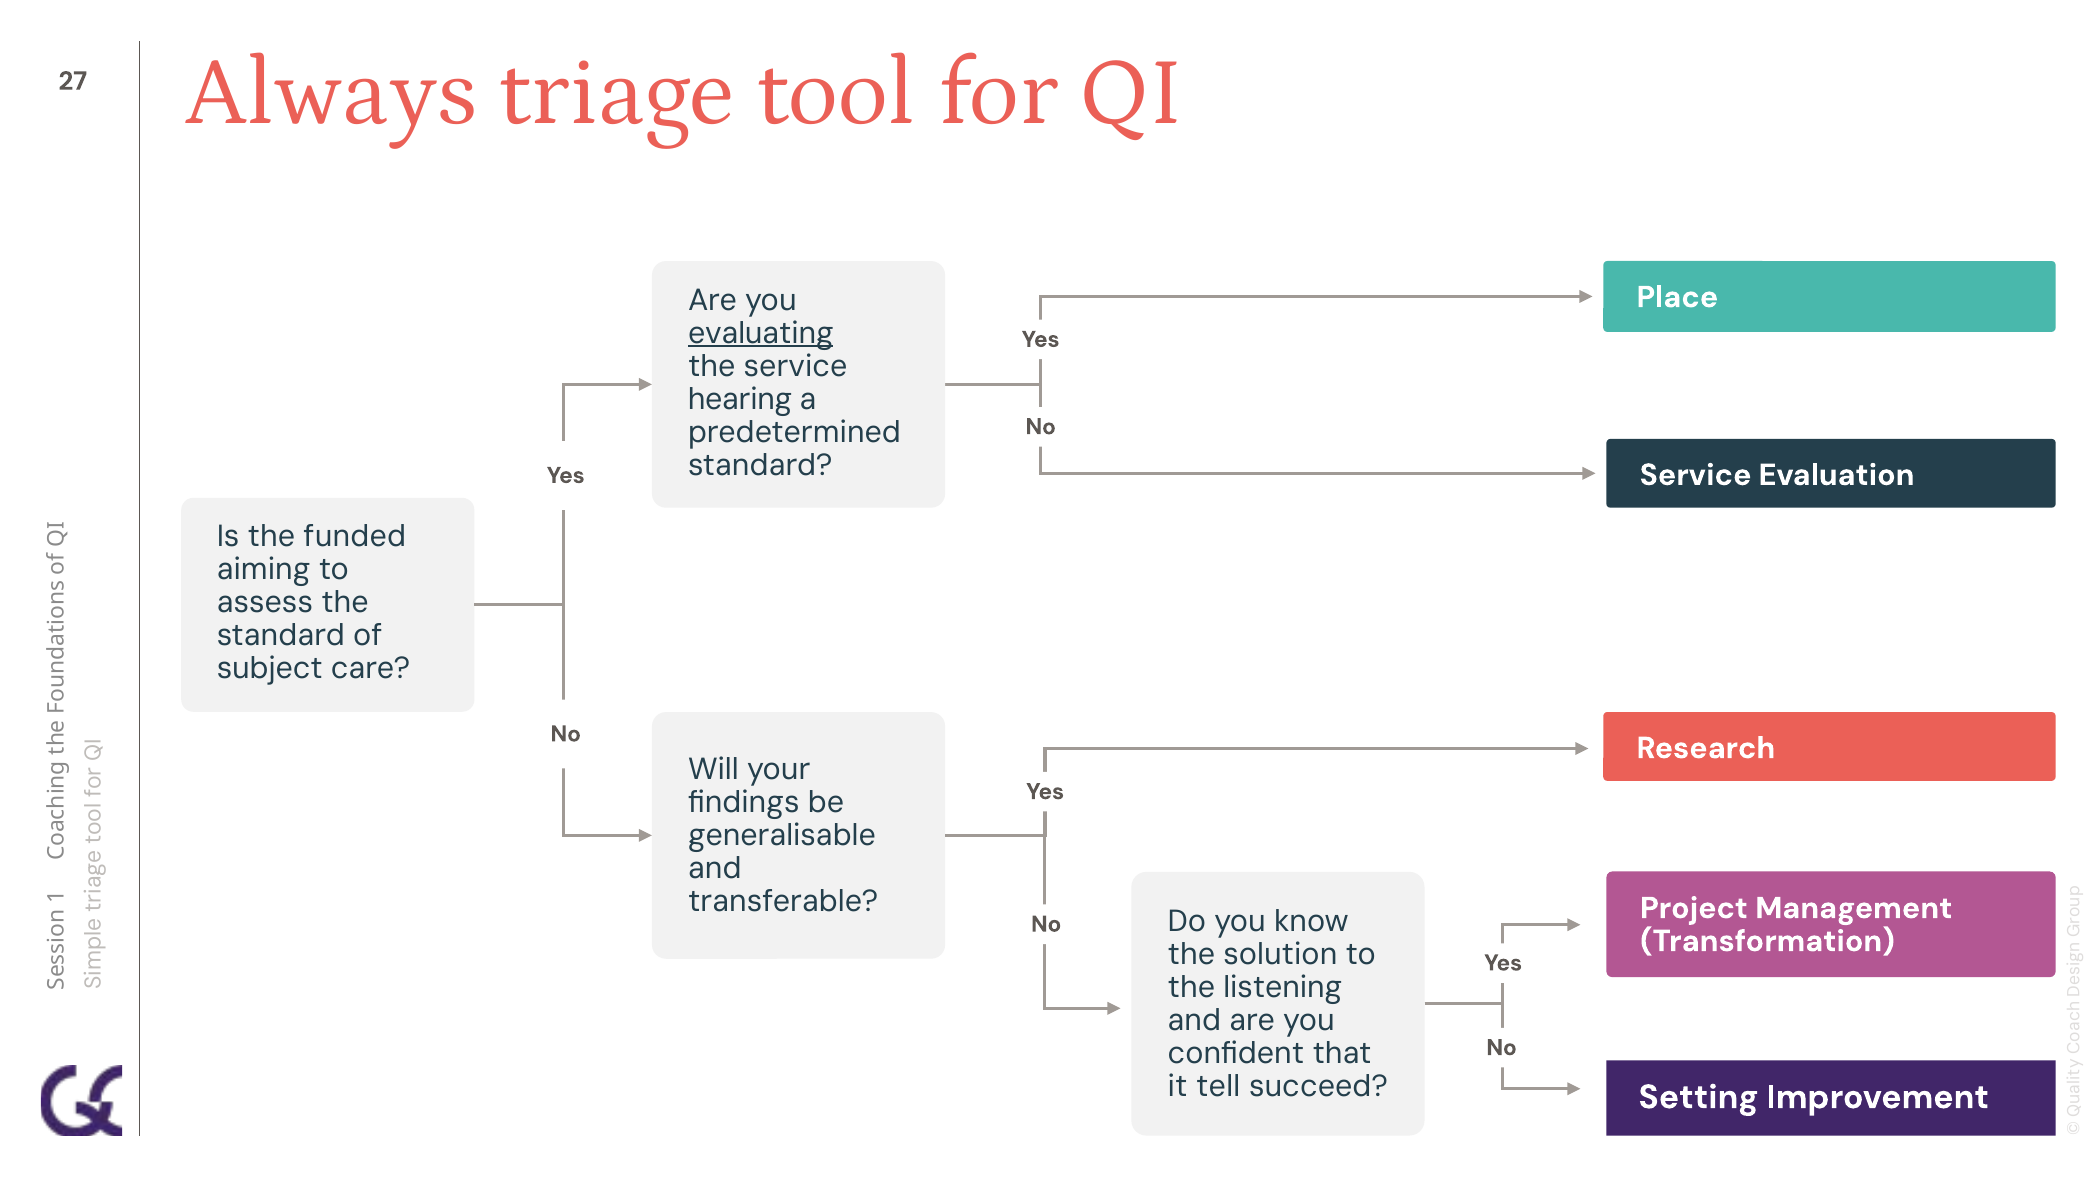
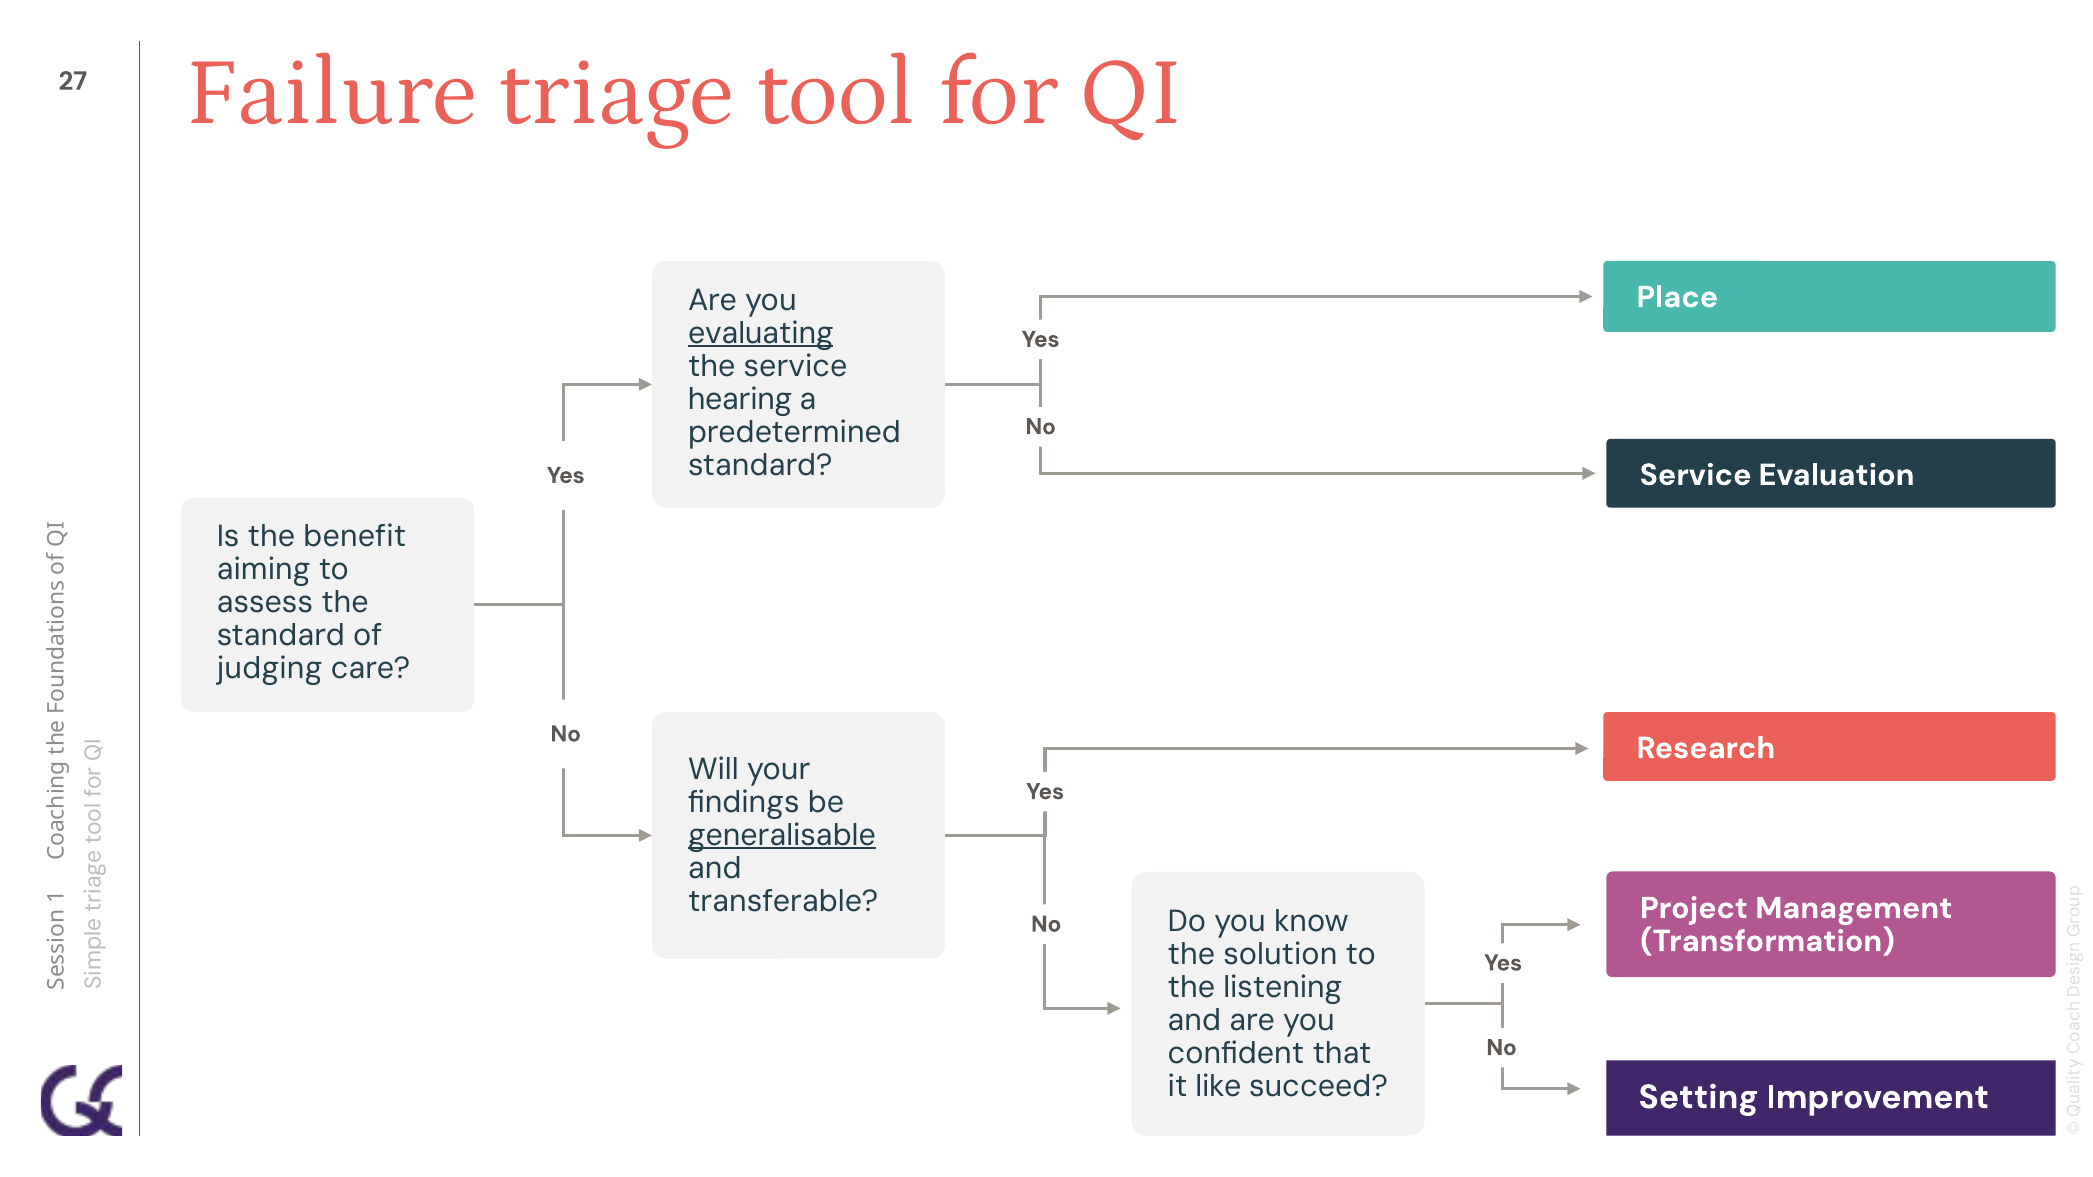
Always: Always -> Failure (331, 92)
funded: funded -> benefit (355, 536)
subject: subject -> judging (270, 668)
generalisable underline: none -> present (782, 835)
tell: tell -> like (1219, 1086)
